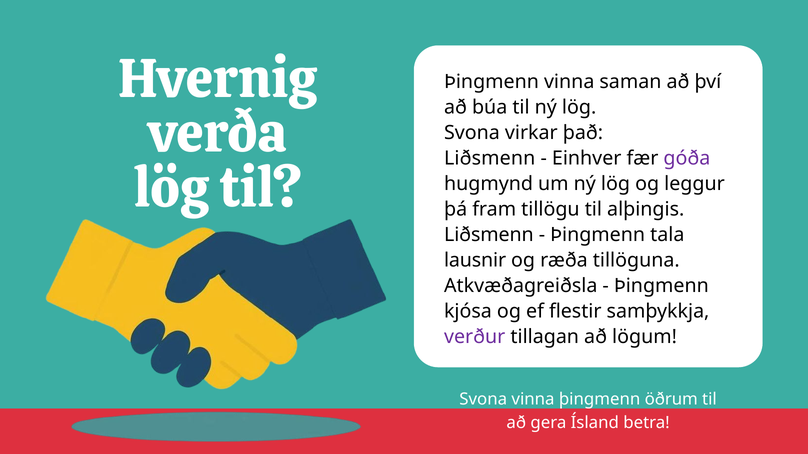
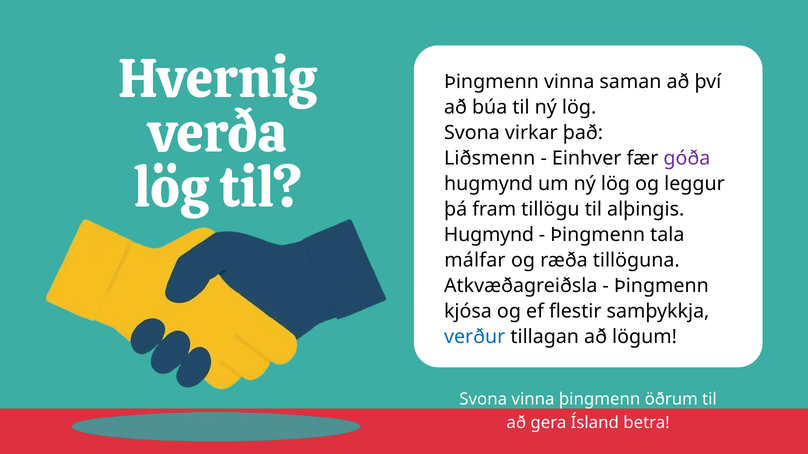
Liðsmenn: Liðsmenn -> Hugmynd (489, 235)
lausnir: lausnir -> málfar (475, 261)
verður colour: purple -> blue (475, 337)
